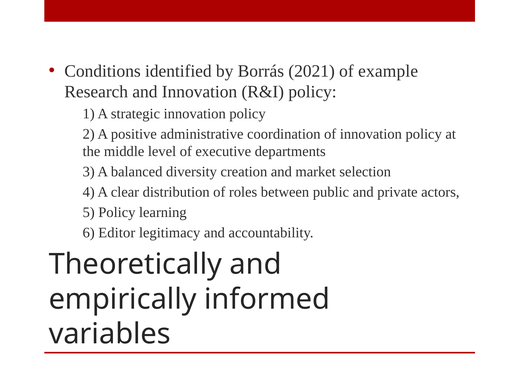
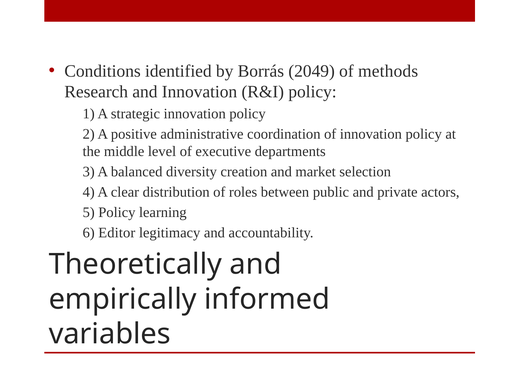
2021: 2021 -> 2049 (312, 71)
example: example -> methods (388, 71)
